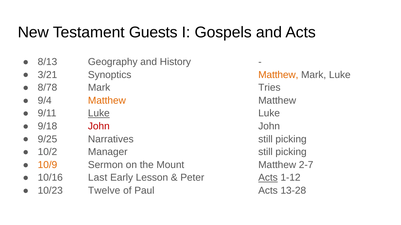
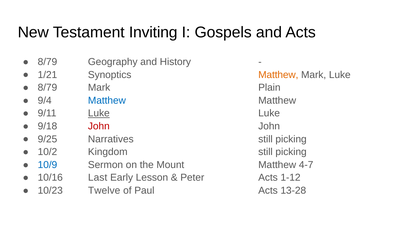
Guests: Guests -> Inviting (153, 32)
8/13: 8/13 -> 8/79 (47, 62)
3/21: 3/21 -> 1/21 (47, 75)
8/78: 8/78 -> 8/79 (47, 88)
Tries: Tries -> Plain (269, 88)
Matthew colour: orange -> blue (107, 101)
Manager: Manager -> Kingdom (108, 152)
10/9 colour: orange -> blue (47, 165)
2-7: 2-7 -> 4-7 (306, 165)
Acts underline: present -> none (268, 178)
